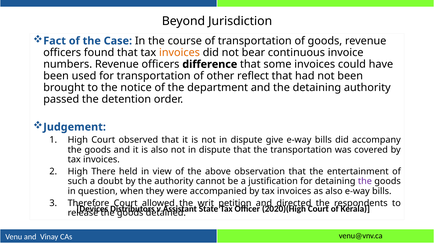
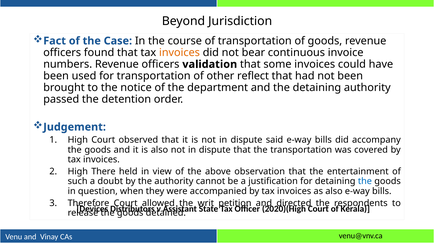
difference: difference -> validation (210, 64)
give: give -> said (275, 140)
the colour: purple -> blue (365, 181)
